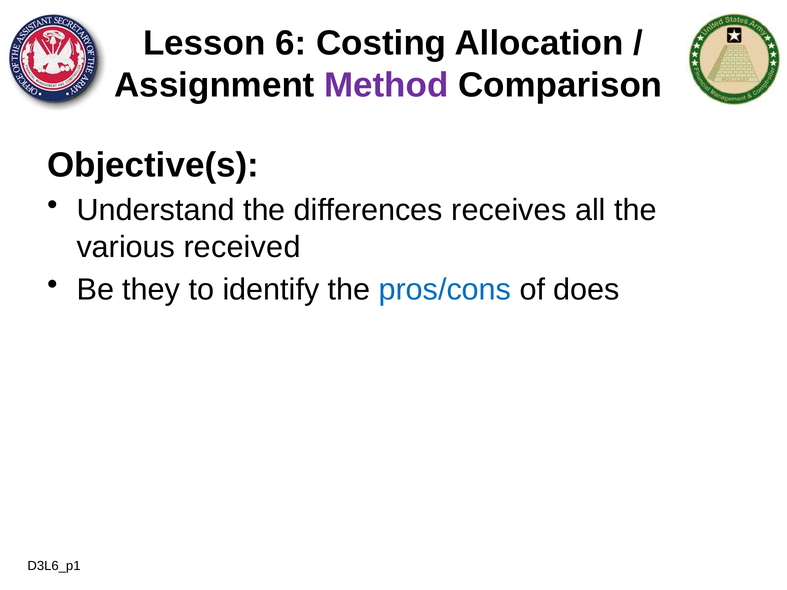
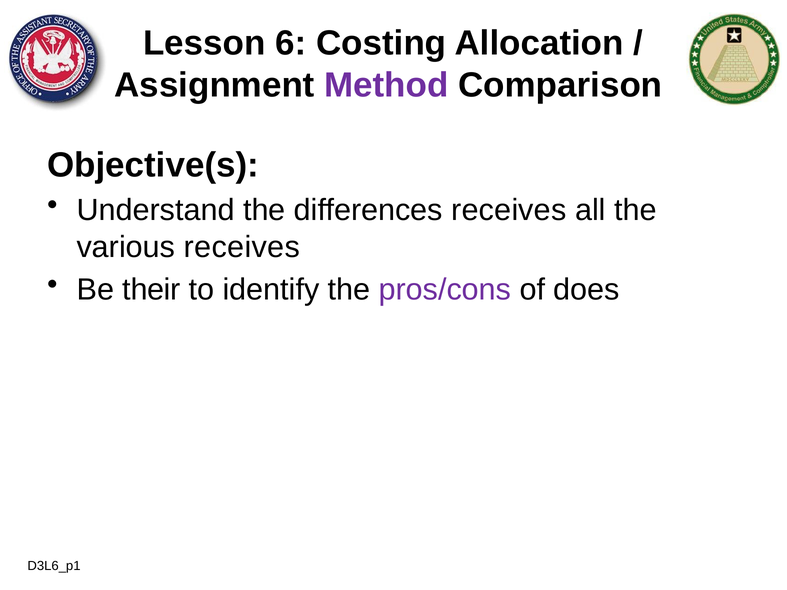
various received: received -> receives (242, 247)
they: they -> their (152, 290)
pros/cons colour: blue -> purple (445, 290)
